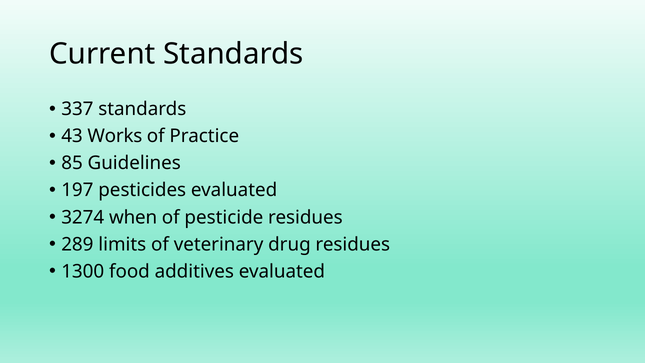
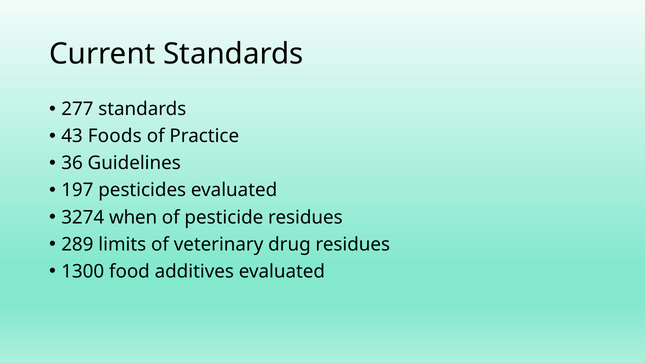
337: 337 -> 277 (77, 109)
Works: Works -> Foods (115, 136)
85: 85 -> 36 (72, 163)
